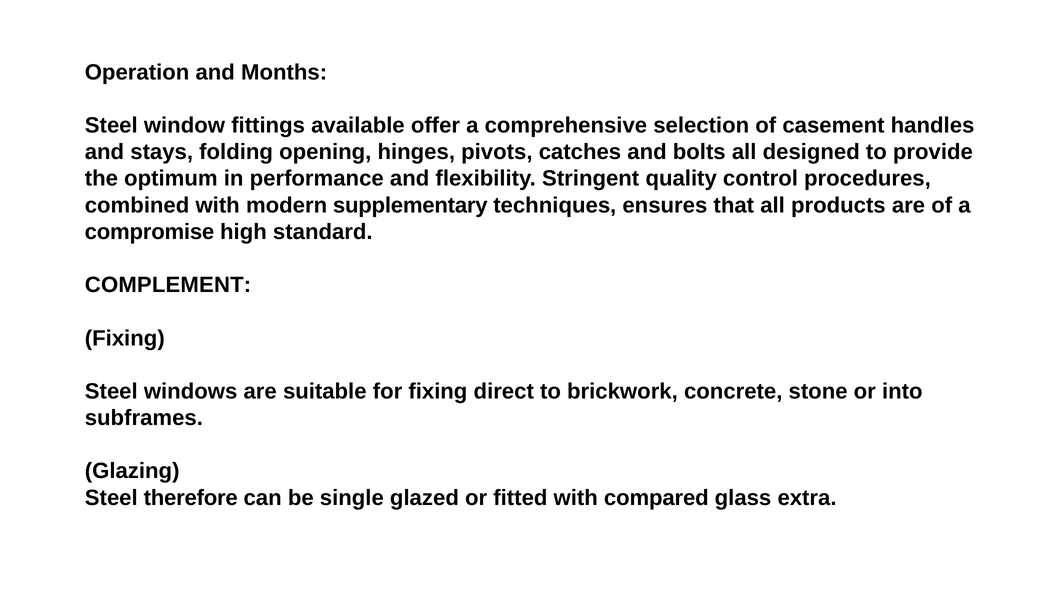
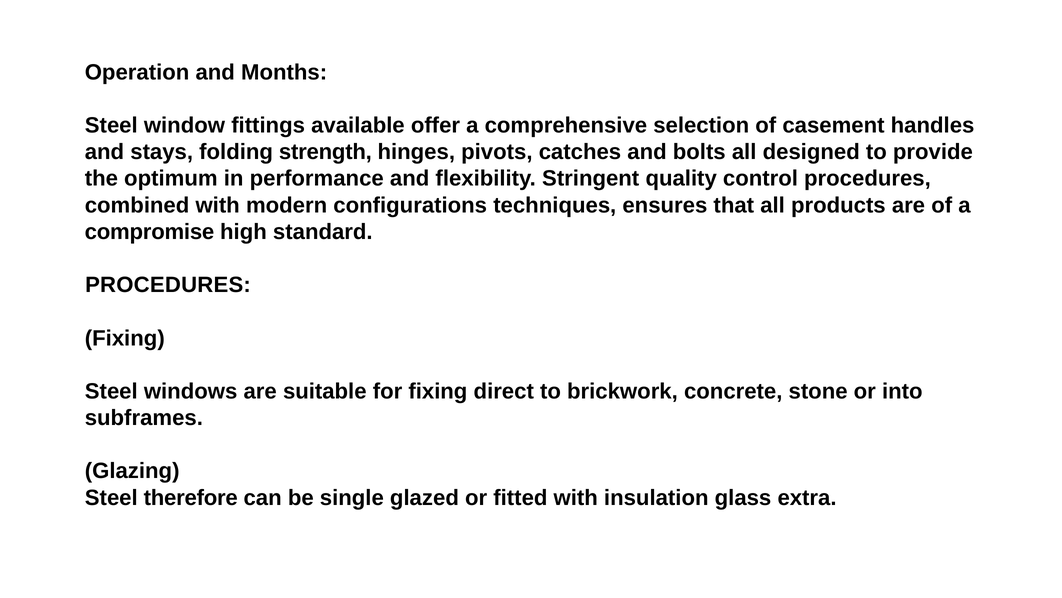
opening: opening -> strength (325, 152)
supplementary: supplementary -> configurations (410, 205)
COMPLEMENT: COMPLEMENT -> PROCEDURES (168, 285)
compared: compared -> insulation (656, 497)
